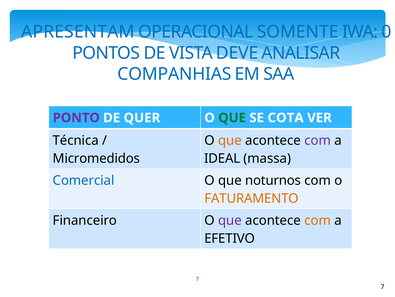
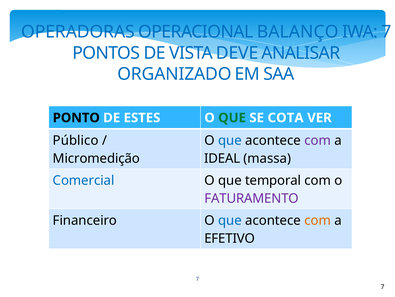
APRESENTAM: APRESENTAM -> OPERADORAS (78, 32)
SOMENTE: SOMENTE -> BALANÇO (298, 32)
IWA 0: 0 -> 7 (386, 32)
COMPANHIAS: COMPANHIAS -> ORGANIZADO (175, 74)
PONTO colour: purple -> black (76, 118)
QUER: QUER -> ESTES (142, 118)
Técnica: Técnica -> Público (76, 140)
que colour: orange -> blue (230, 140)
Micromedidos: Micromedidos -> Micromedição (96, 158)
noturnos: noturnos -> temporal (273, 180)
FATURAMENTO colour: orange -> purple (252, 198)
que colour: purple -> blue (230, 220)
